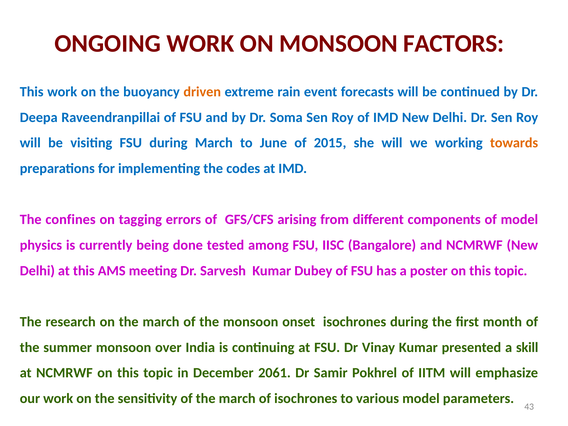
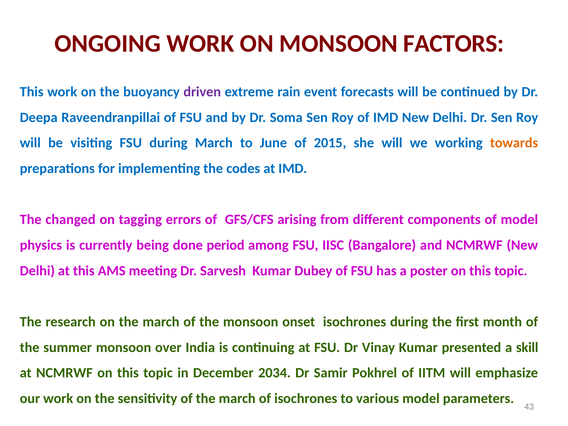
driven colour: orange -> purple (202, 92)
confines: confines -> changed (71, 220)
tested: tested -> period (226, 245)
2061: 2061 -> 2034 (274, 373)
